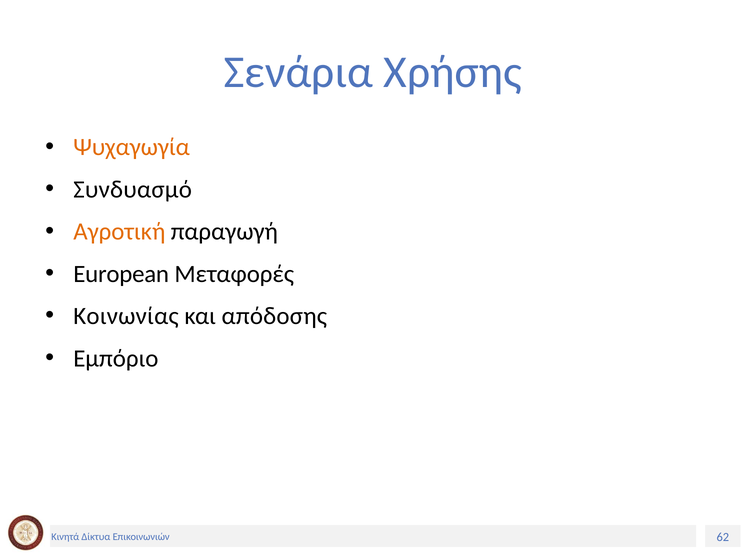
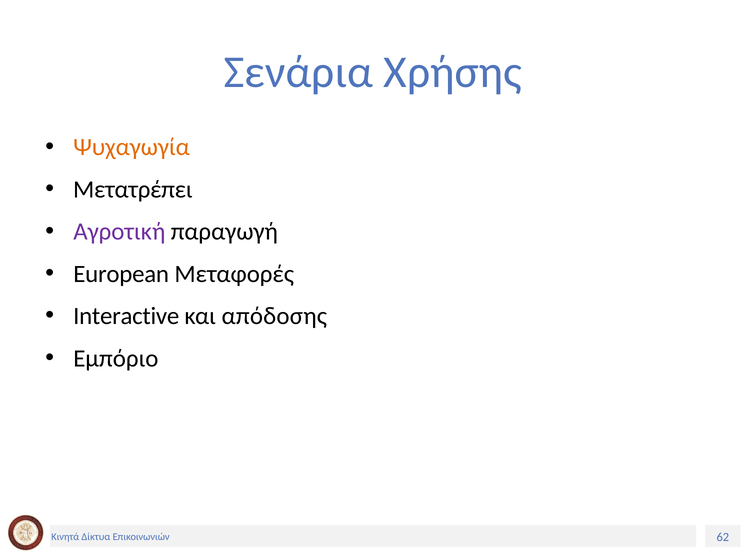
Συνδυασμό: Συνδυασμό -> Μετατρέπει (133, 190)
Αγροτική colour: orange -> purple (119, 232)
Κοινωνίας: Κοινωνίας -> Interactive (126, 316)
